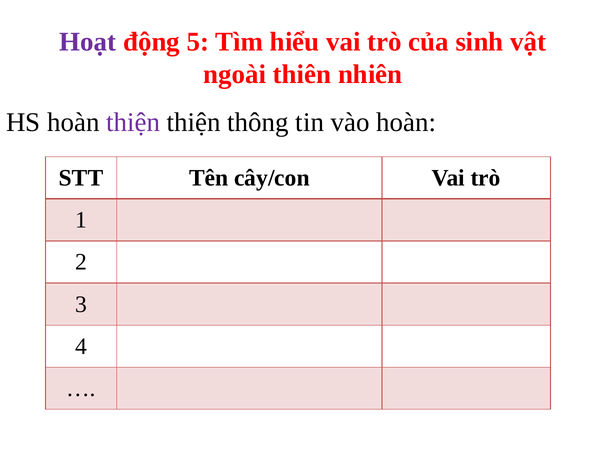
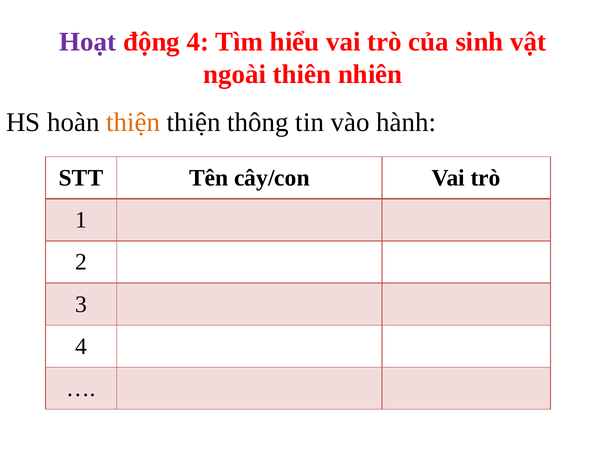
động 5: 5 -> 4 (198, 42)
thiện colour: purple -> orange (133, 122)
vào hoàn: hoàn -> hành (406, 122)
